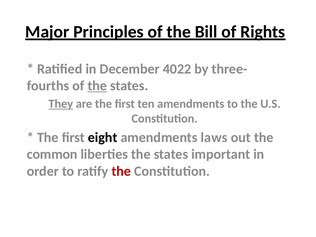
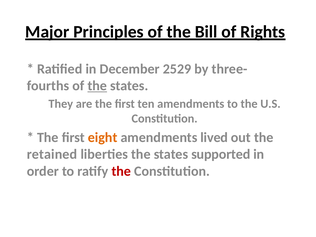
4022: 4022 -> 2529 (177, 69)
They underline: present -> none (61, 104)
eight colour: black -> orange (103, 137)
laws: laws -> lived (214, 137)
common: common -> retained (52, 154)
important: important -> supported (221, 154)
